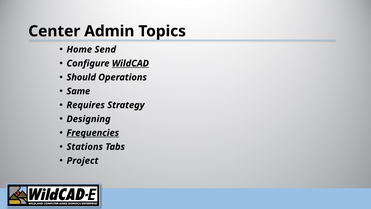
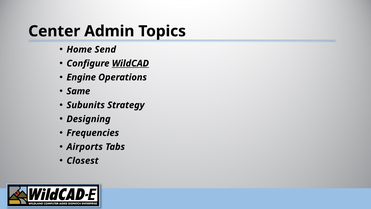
Should: Should -> Engine (81, 77)
Requires: Requires -> Subunits (86, 105)
Frequencies underline: present -> none (93, 133)
Stations: Stations -> Airports (85, 147)
Project: Project -> Closest (83, 160)
